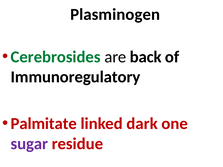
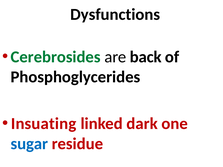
Plasminogen: Plasminogen -> Dysfunctions (115, 14)
Immunoregulatory: Immunoregulatory -> Phosphoglycerides (75, 77)
Palmitate: Palmitate -> Insuating (44, 124)
sugar colour: purple -> blue (29, 144)
